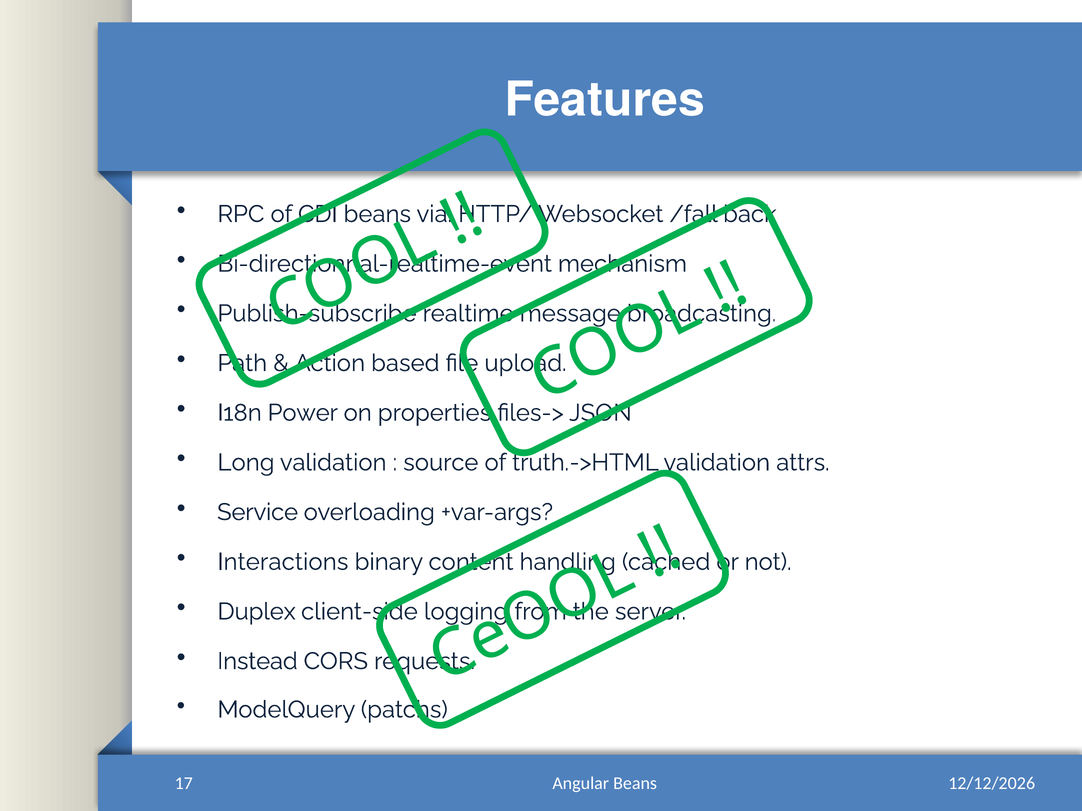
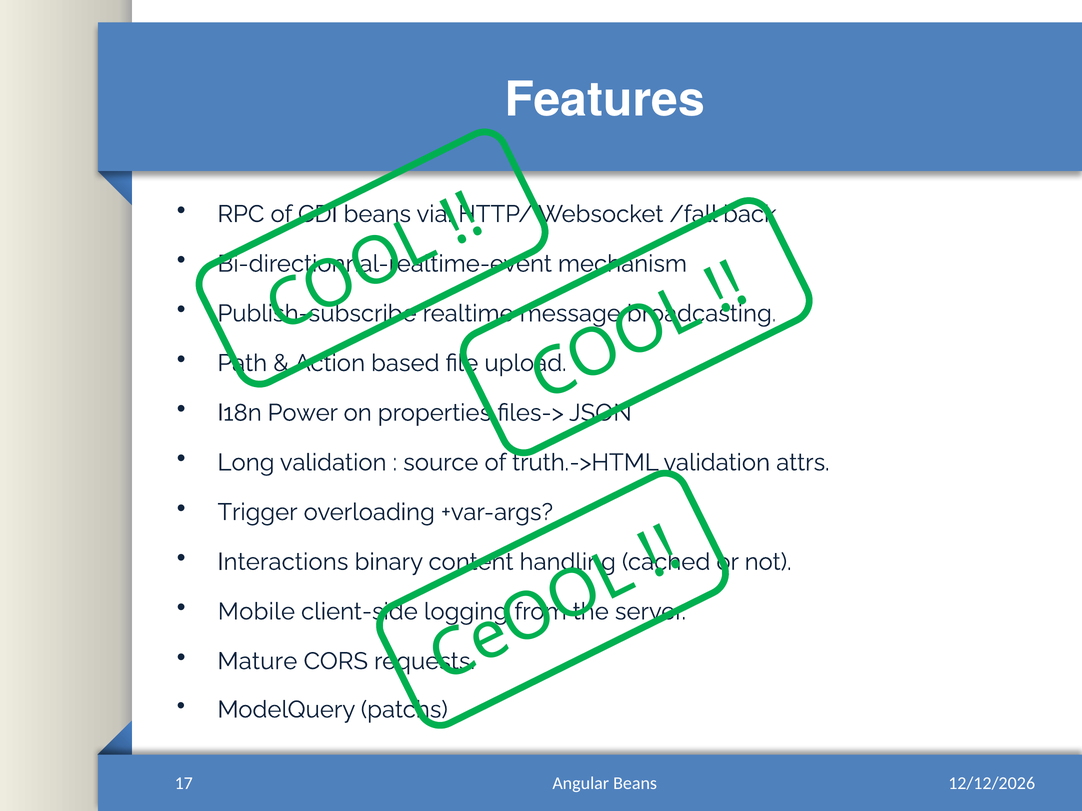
Service: Service -> Trigger (258, 512)
Duplex: Duplex -> Mobile (256, 612)
Instead: Instead -> Mature (257, 662)
